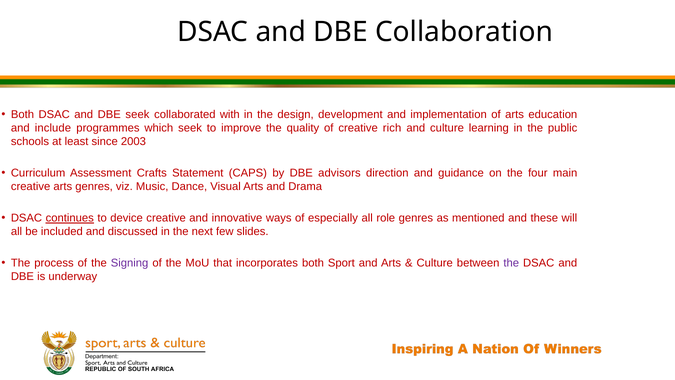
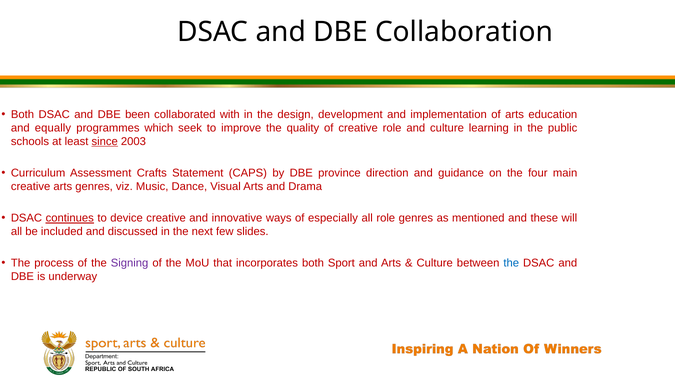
DBE seek: seek -> been (138, 114)
include: include -> equally (53, 128)
creative rich: rich -> role (392, 128)
since underline: none -> present (105, 141)
advisors: advisors -> province (339, 173)
the colour: purple -> blue (511, 263)
